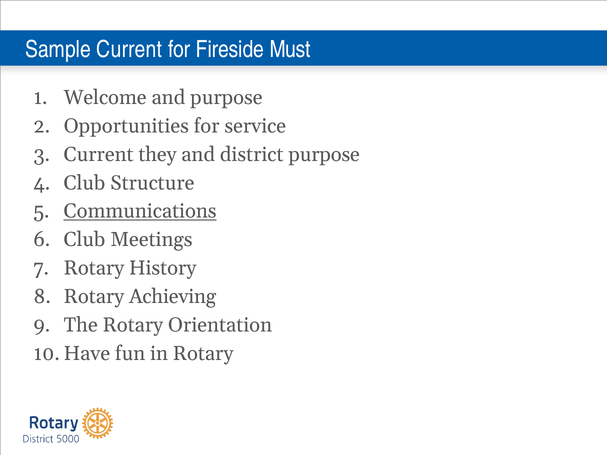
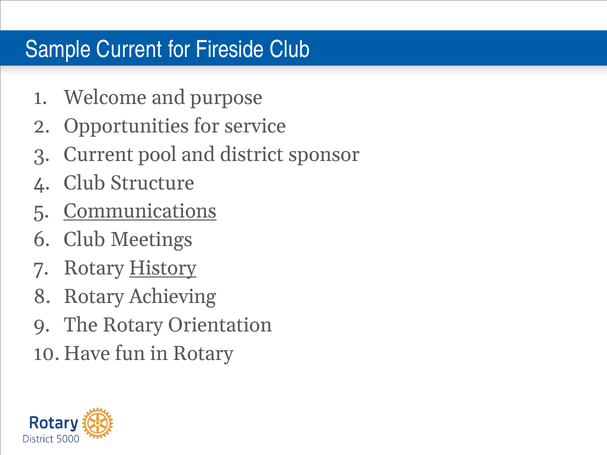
Fireside Must: Must -> Club (290, 50)
they: they -> pool (158, 154)
district purpose: purpose -> sponsor (324, 154)
History underline: none -> present (163, 268)
